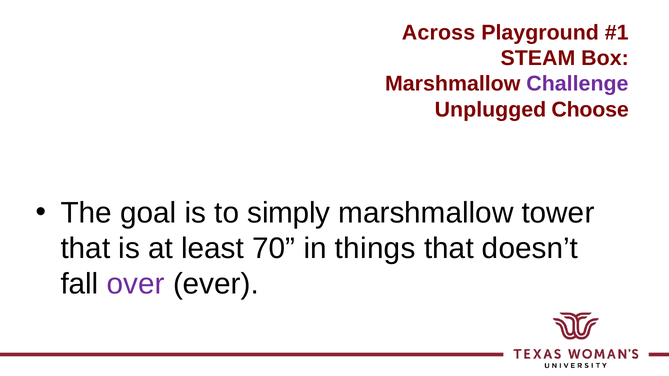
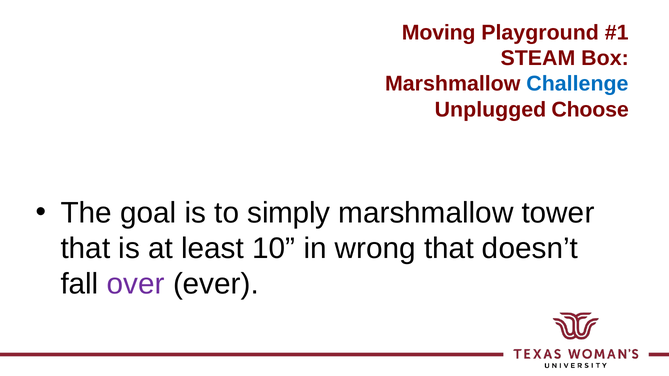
Across: Across -> Moving (439, 33)
Challenge colour: purple -> blue (577, 84)
70: 70 -> 10 (274, 249)
things: things -> wrong (375, 249)
